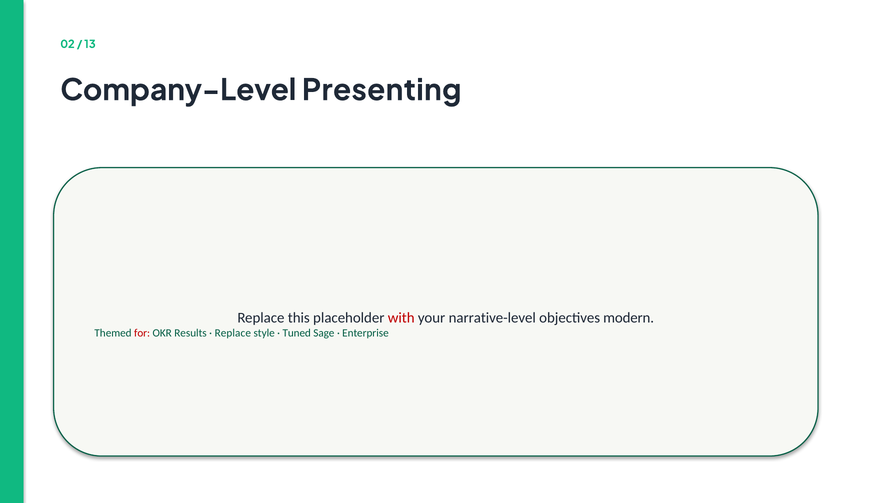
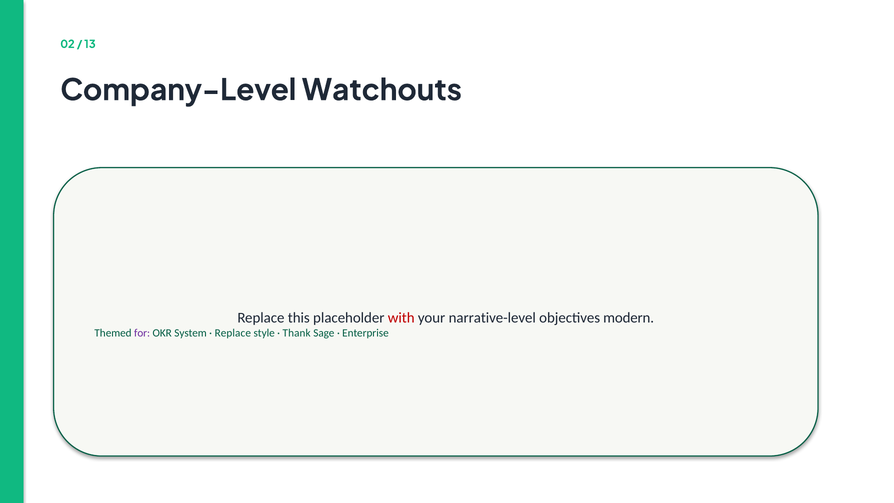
Presenting: Presenting -> Watchouts (382, 90)
for colour: red -> purple (142, 333)
Results: Results -> System (191, 333)
Tuned: Tuned -> Thank (297, 333)
